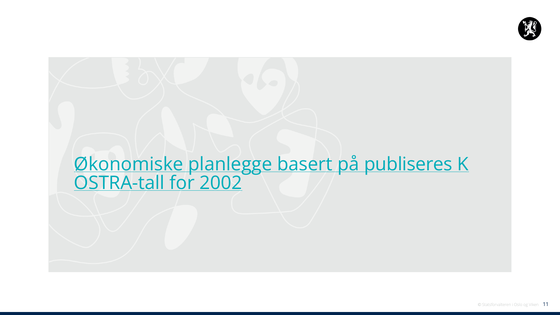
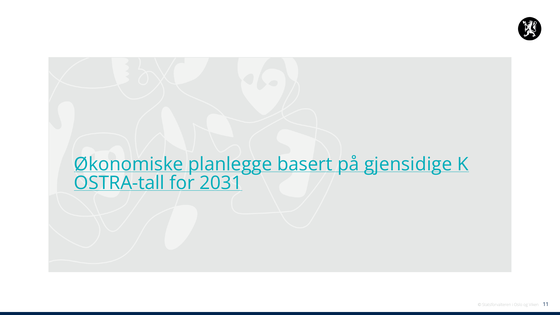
publiseres: publiseres -> gjensidige (408, 164)
2002: 2002 -> 2031 (221, 183)
